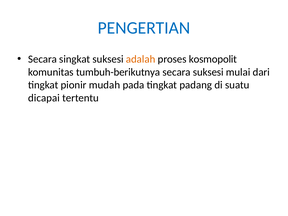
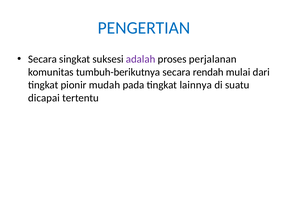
adalah colour: orange -> purple (141, 59)
kosmopolit: kosmopolit -> perjalanan (213, 59)
secara suksesi: suksesi -> rendah (208, 72)
padang: padang -> lainnya (196, 85)
